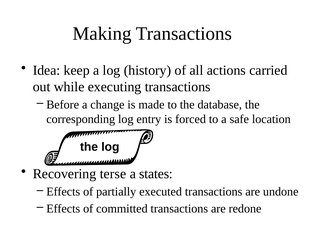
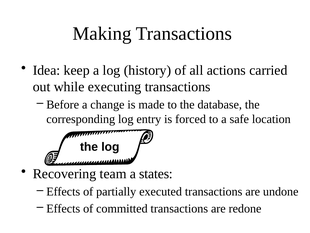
terse: terse -> team (113, 174)
